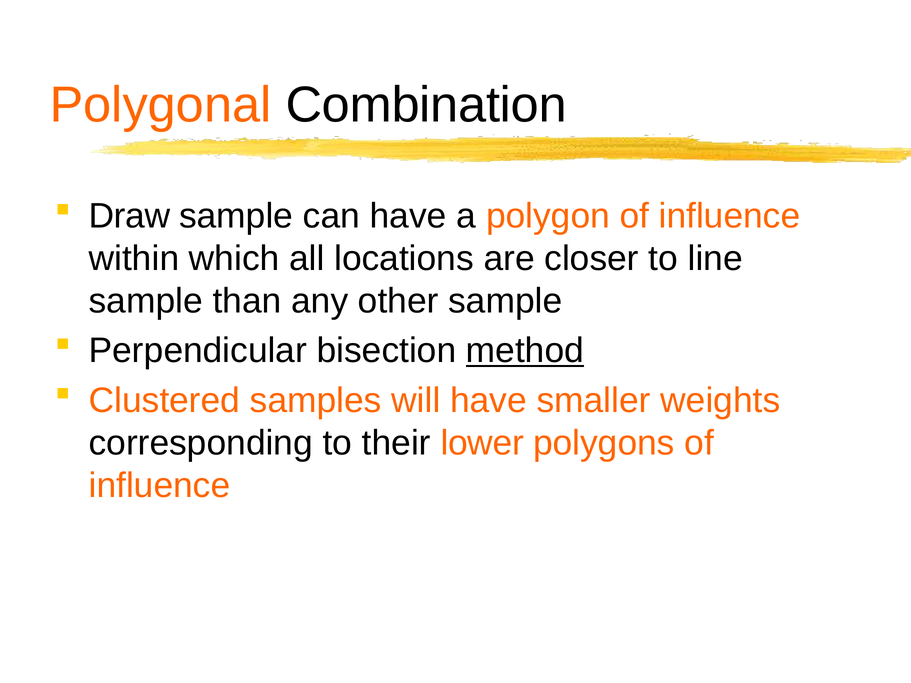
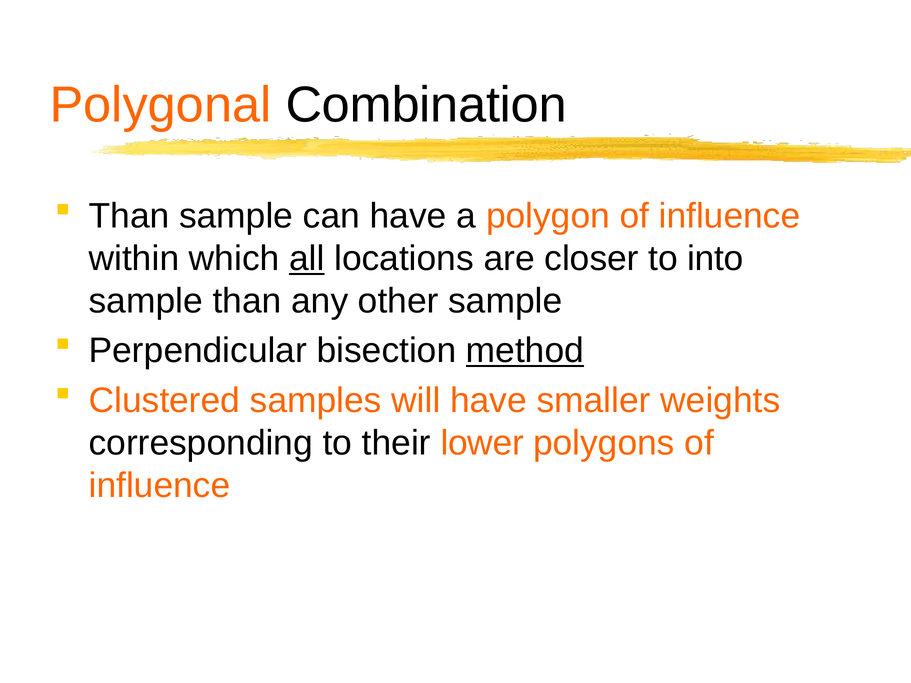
Draw: Draw -> Than (129, 216)
all underline: none -> present (307, 259)
line: line -> into (715, 259)
